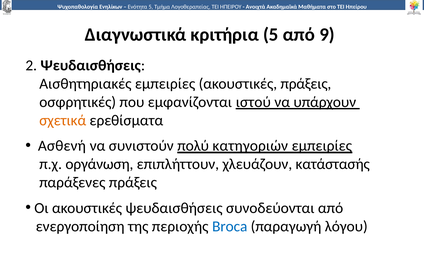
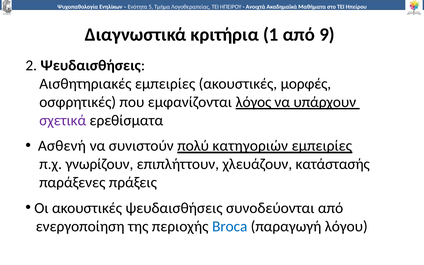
κριτήρια 5: 5 -> 1 (271, 35)
ακουστικές πράξεις: πράξεις -> μορφές (306, 84)
ιστού: ιστού -> λόγος (253, 102)
σχετικά colour: orange -> purple (63, 120)
οργάνωση: οργάνωση -> γνωρίζουν (99, 164)
